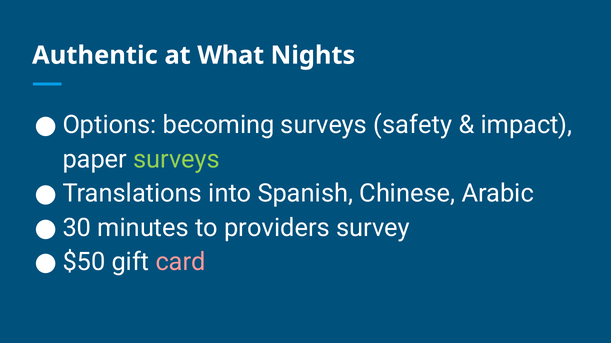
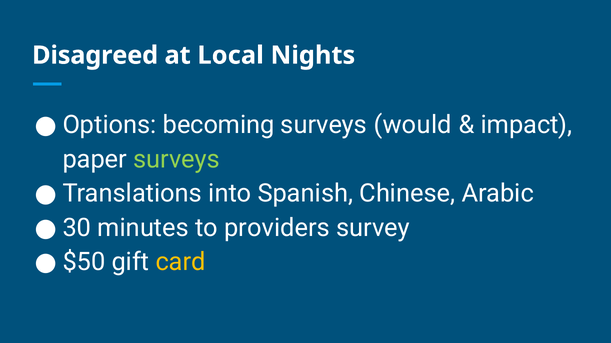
Authentic: Authentic -> Disagreed (95, 55)
What: What -> Local (231, 55)
safety: safety -> would (413, 125)
card colour: pink -> yellow (181, 263)
